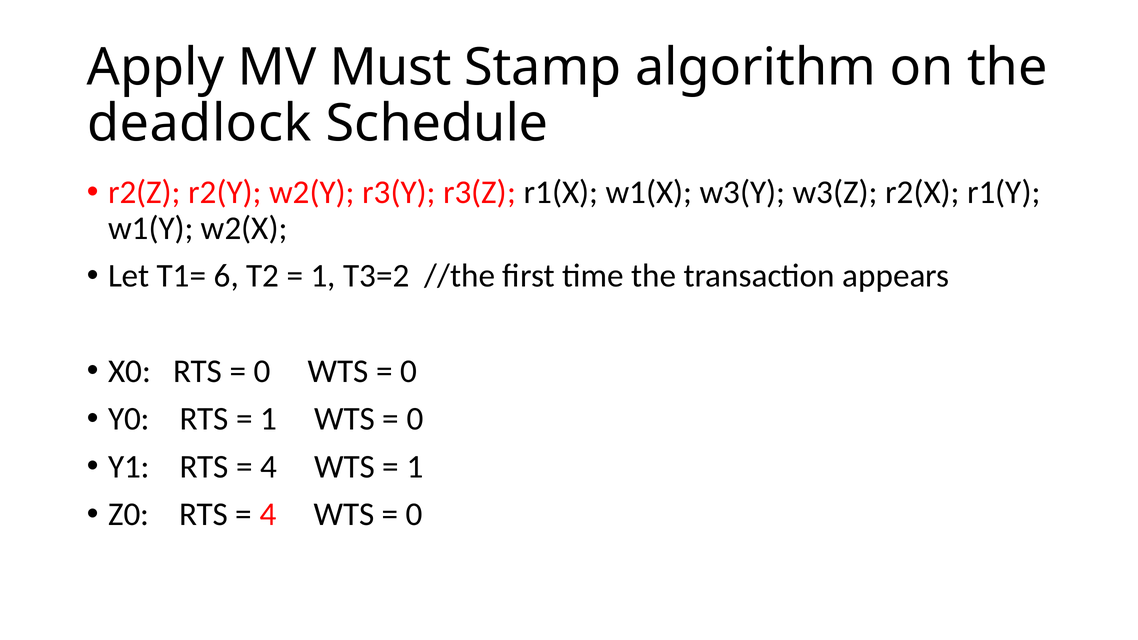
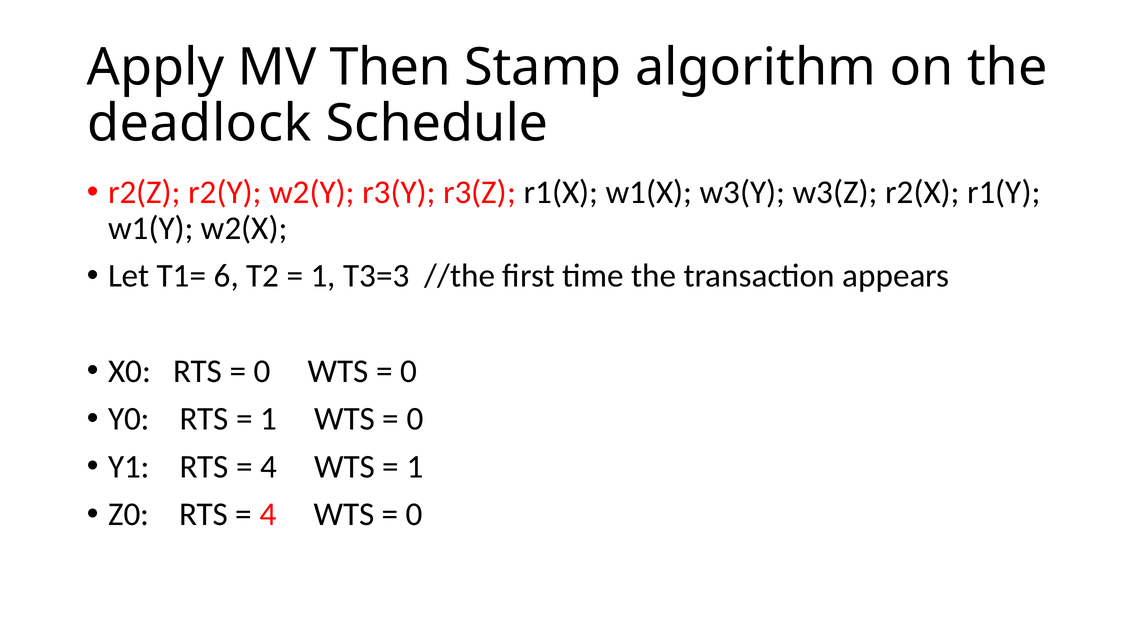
Must: Must -> Then (390, 67)
T3=2: T3=2 -> T3=3 (376, 276)
